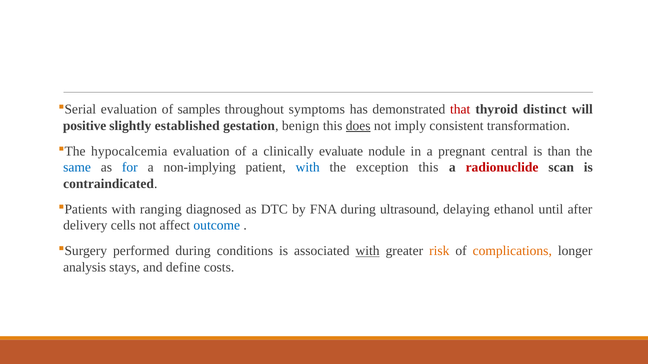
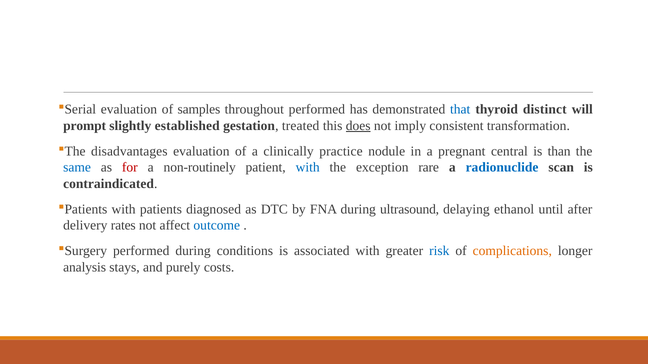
throughout symptoms: symptoms -> performed (317, 110)
that colour: red -> blue (460, 110)
positive: positive -> prompt (85, 126)
benign: benign -> treated (301, 126)
hypocalcemia: hypocalcemia -> disadvantages (129, 151)
evaluate: evaluate -> practice (341, 151)
for colour: blue -> red (130, 168)
non-implying: non-implying -> non-routinely (200, 168)
exception this: this -> rare (429, 168)
radionuclide colour: red -> blue (502, 168)
ranging: ranging -> patients (161, 210)
cells: cells -> rates (123, 226)
with underline: present -> none (368, 251)
risk colour: orange -> blue (439, 251)
define: define -> purely (183, 268)
